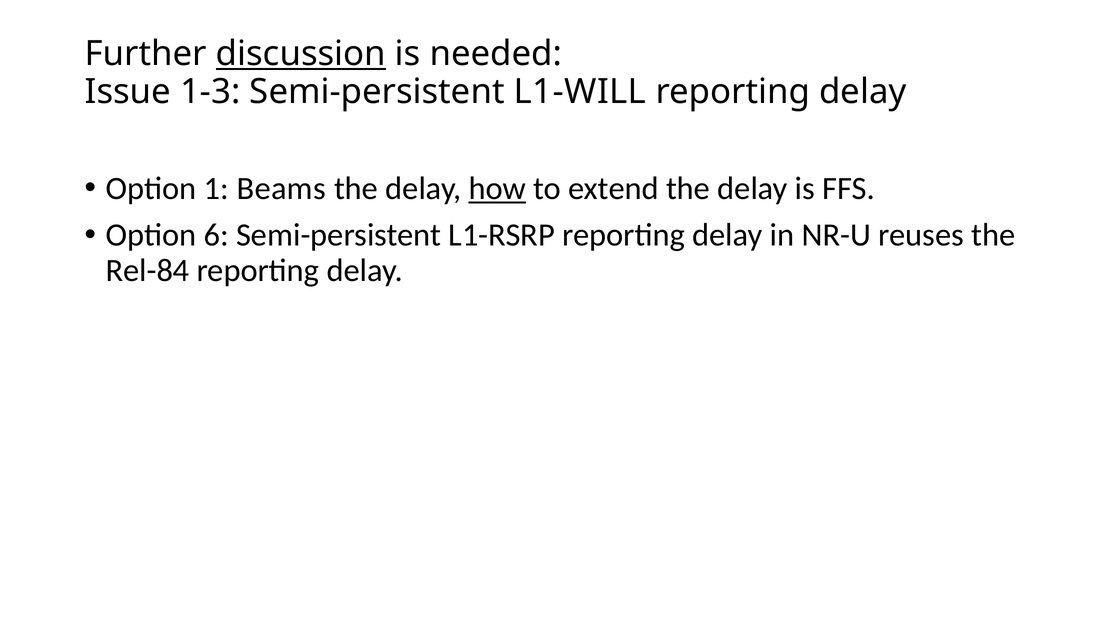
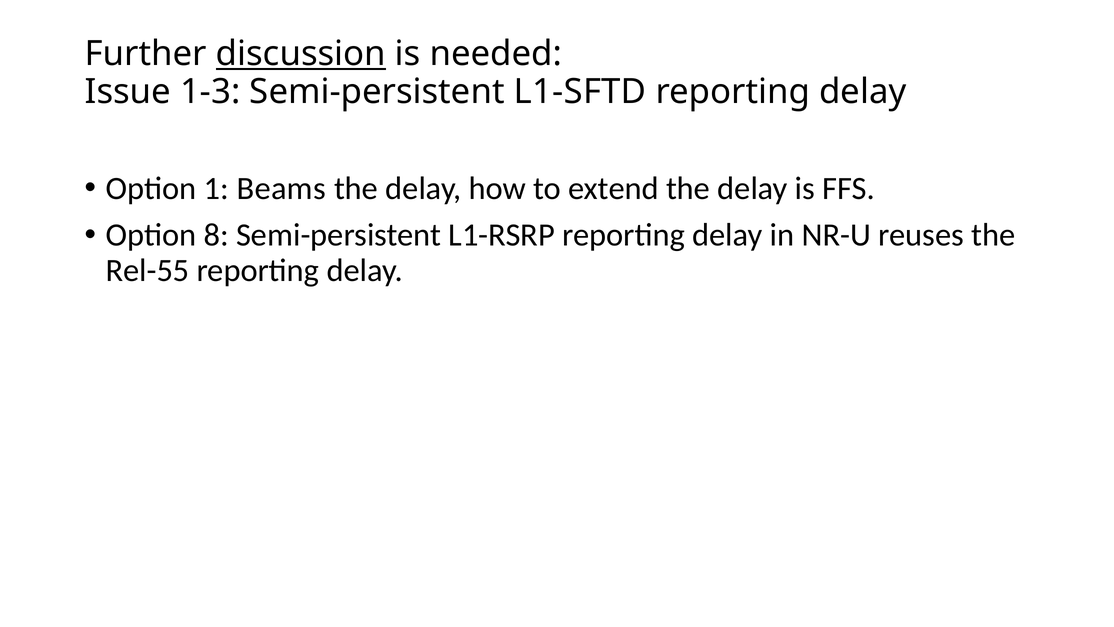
L1-WILL: L1-WILL -> L1-SFTD (580, 92)
how underline: present -> none (497, 188)
6: 6 -> 8 (216, 235)
Rel-84: Rel-84 -> Rel-55 (148, 270)
